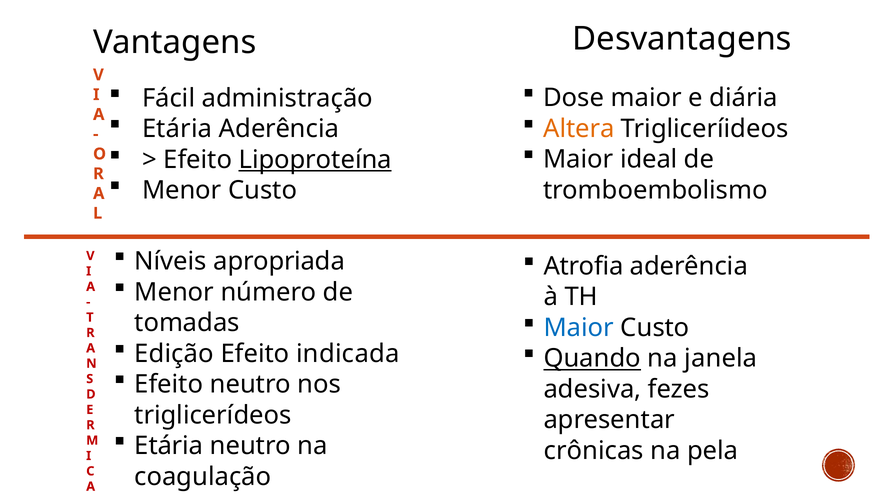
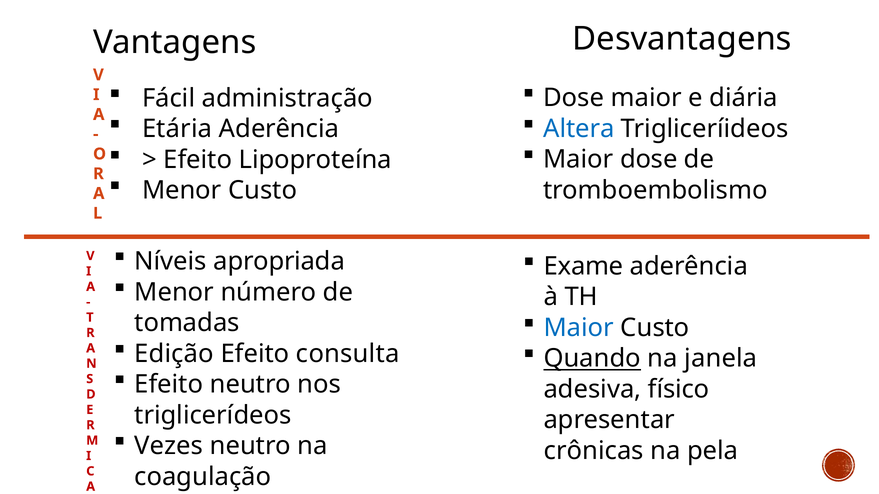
Altera colour: orange -> blue (579, 129)
Maior ideal: ideal -> dose (649, 160)
Lipoproteína underline: present -> none (315, 160)
Atrofia: Atrofia -> Exame (584, 266)
indicada: indicada -> consulta (348, 354)
fezes: fezes -> físico (679, 390)
Etária: Etária -> Vezes (169, 446)
